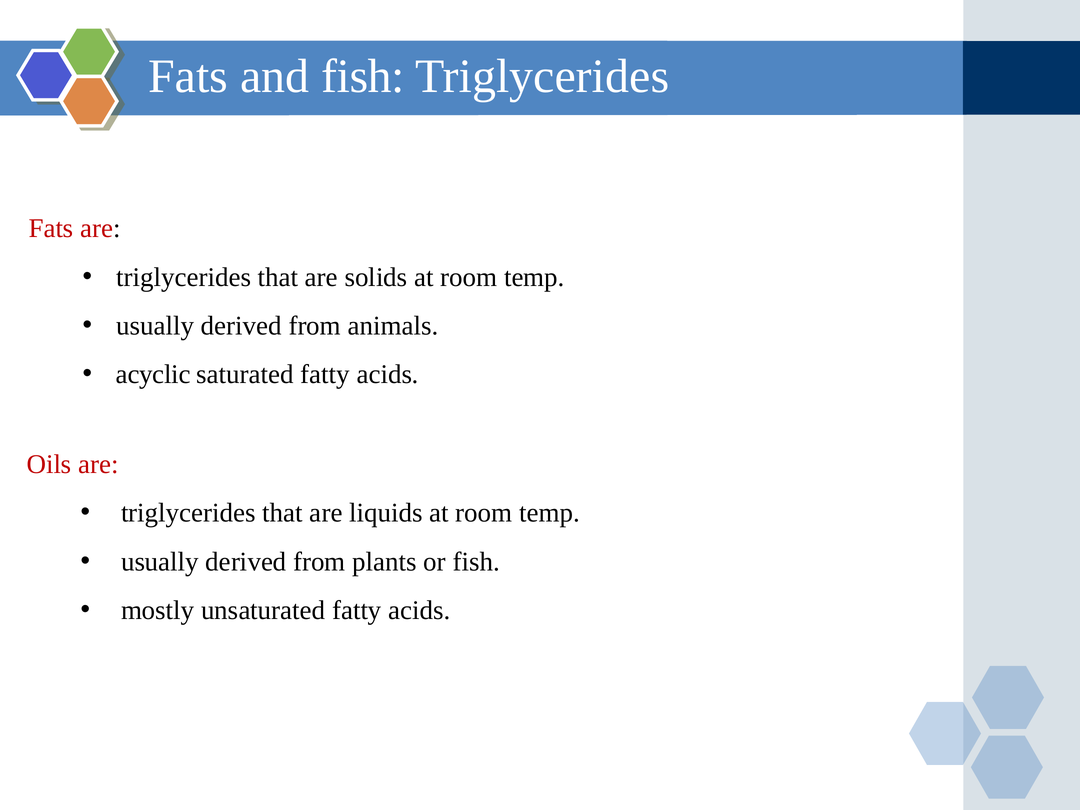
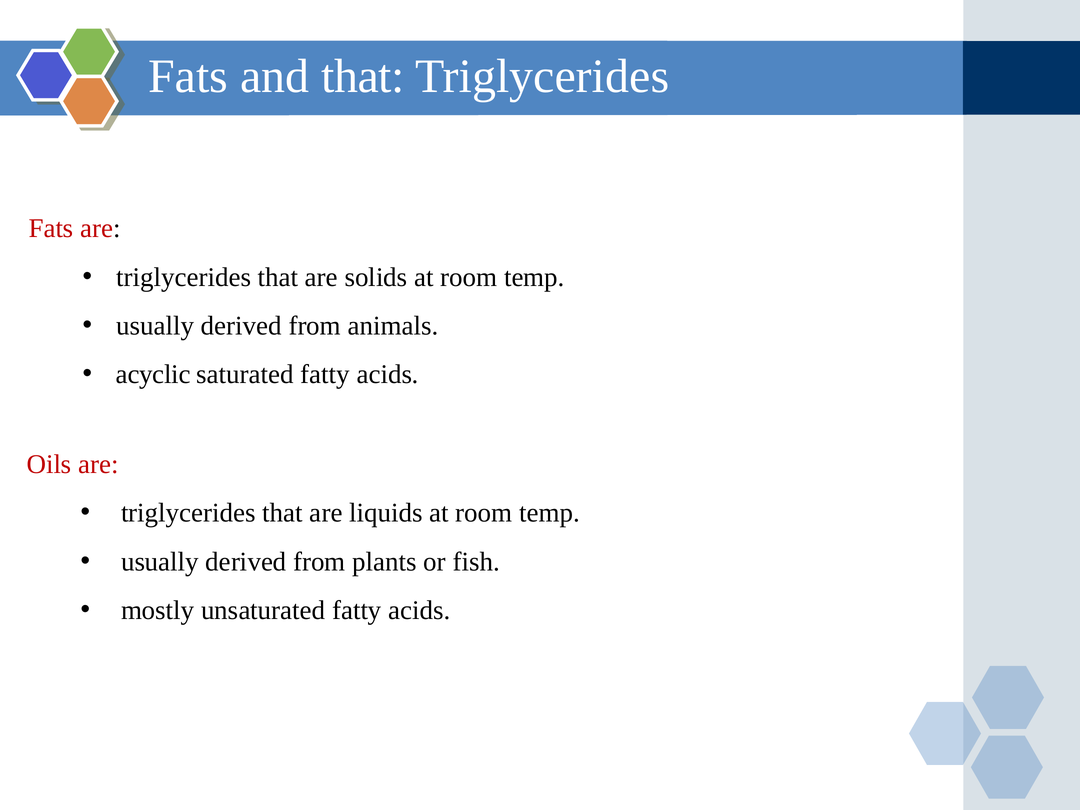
and fish: fish -> that (363, 76)
